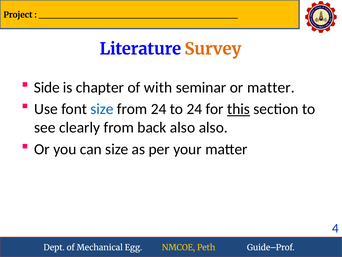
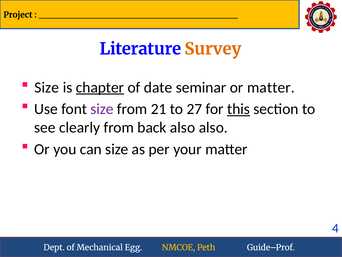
Side: Side -> Size (47, 87)
chapter underline: none -> present (100, 87)
with: with -> date (158, 87)
size colour: blue -> purple (102, 109)
from 24: 24 -> 21 (159, 109)
to 24: 24 -> 27 (194, 109)
